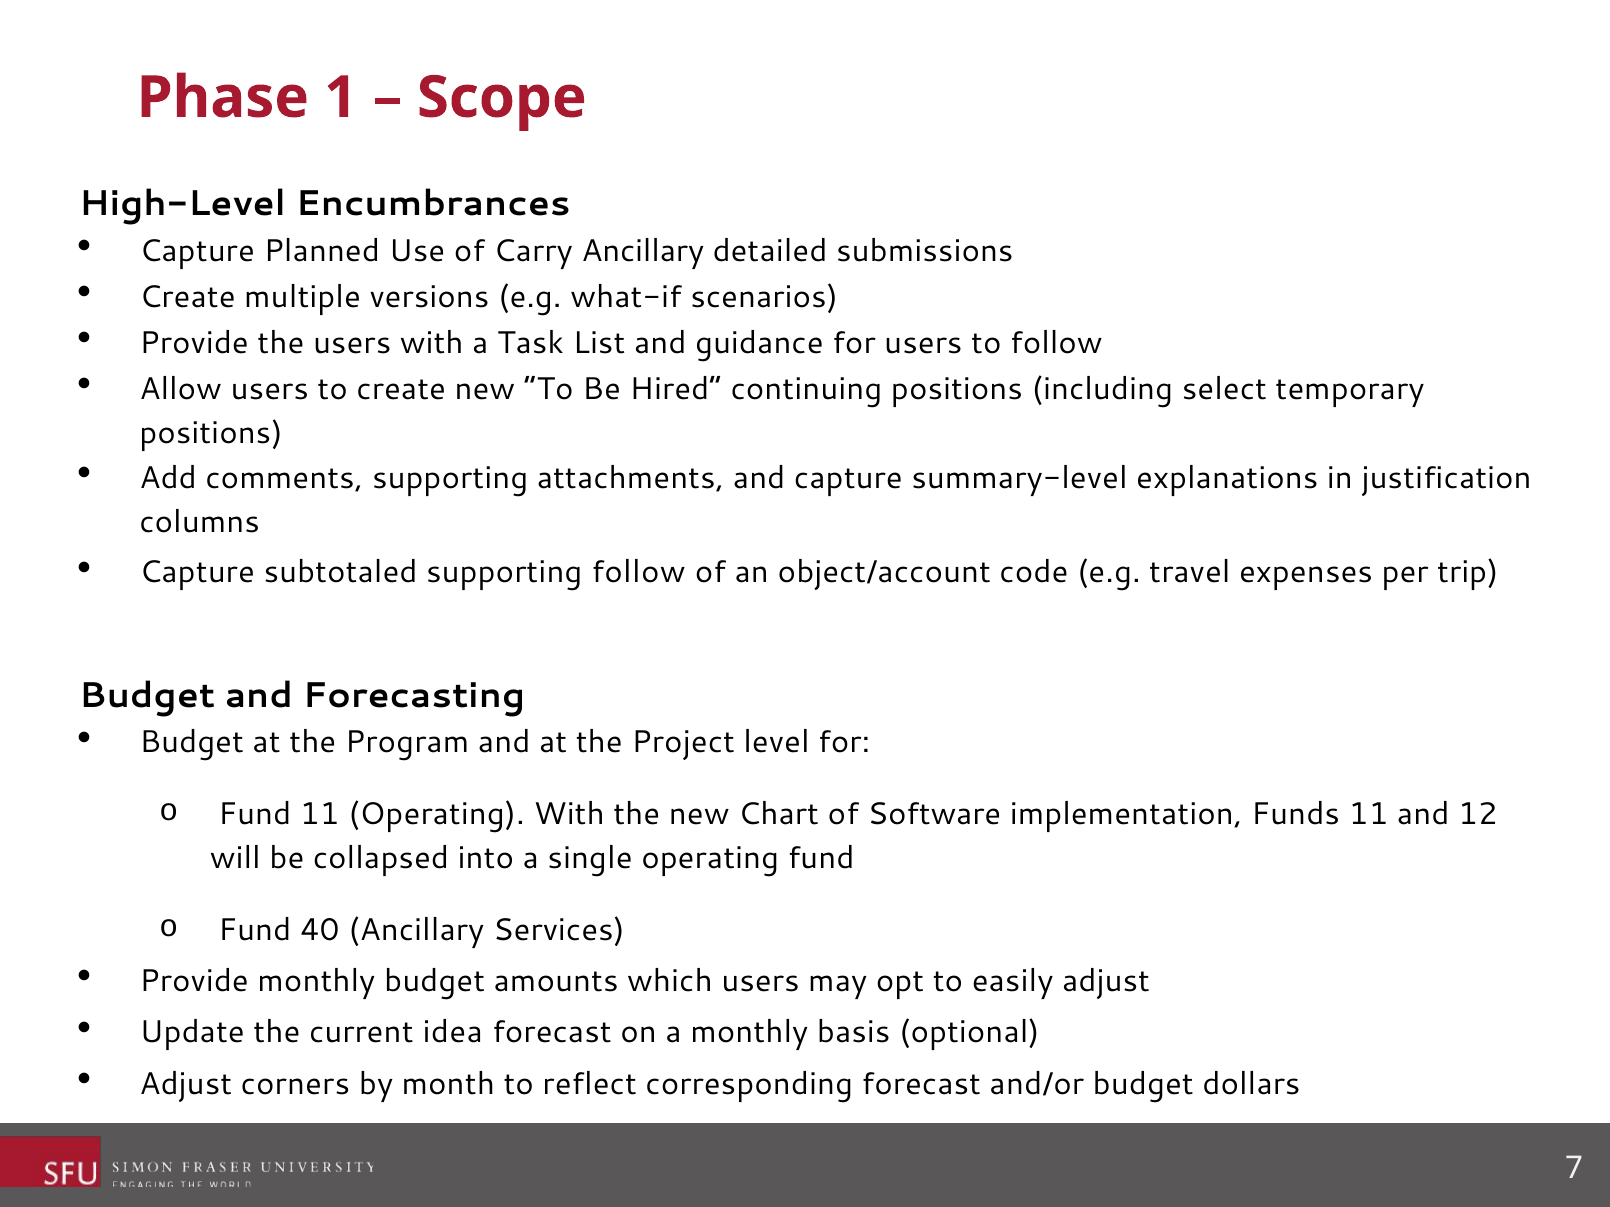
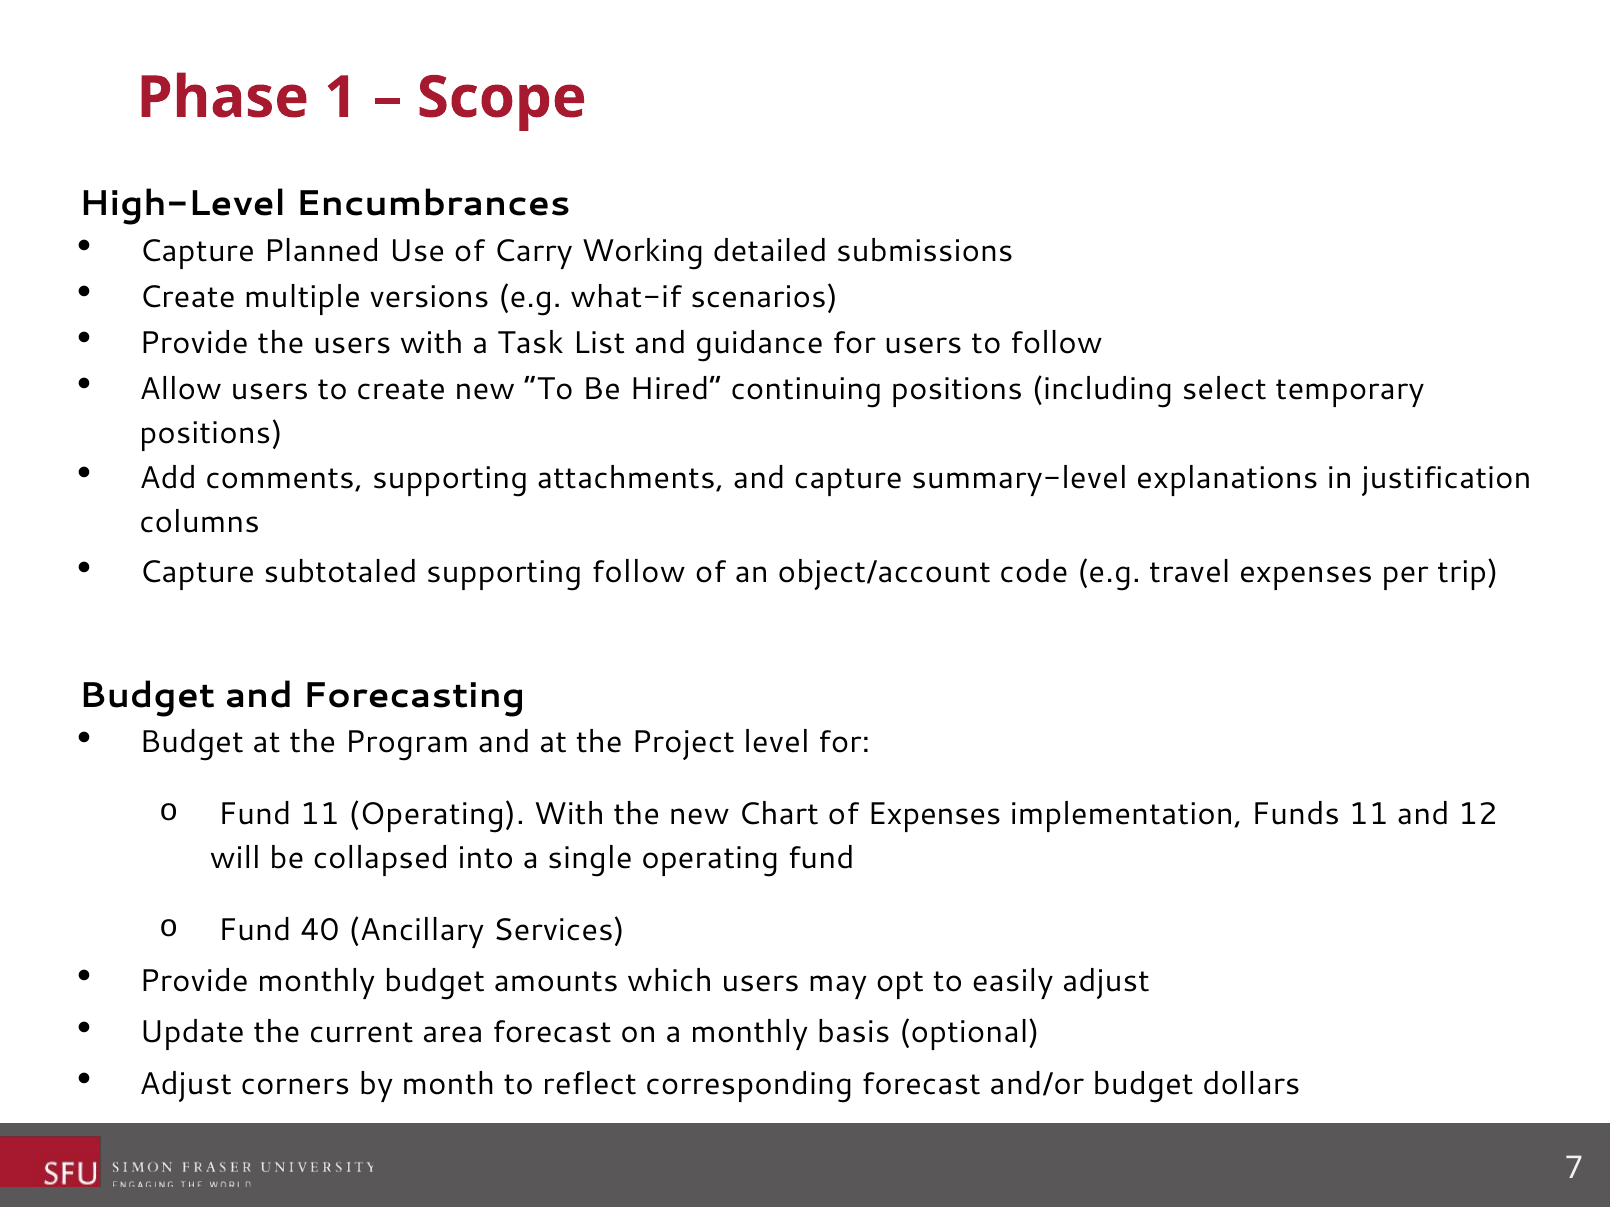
Carry Ancillary: Ancillary -> Working (643, 251)
of Software: Software -> Expenses (934, 814)
idea: idea -> area (453, 1033)
